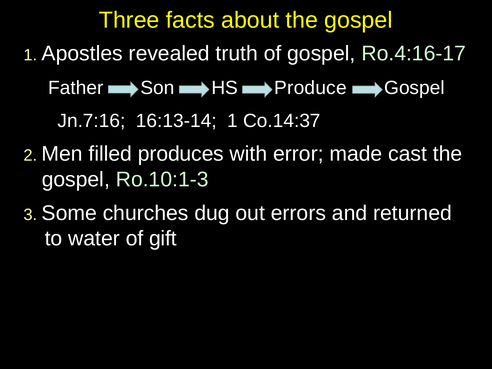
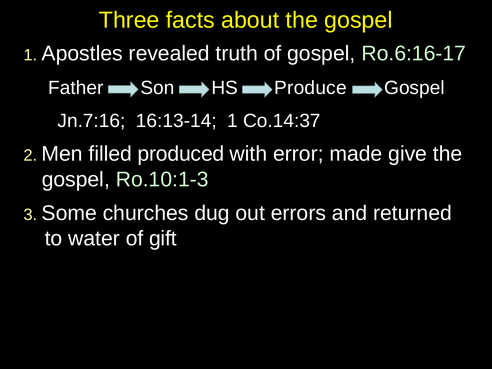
Ro.4:16-17: Ro.4:16-17 -> Ro.6:16-17 (414, 54)
produces: produces -> produced (181, 154)
cast: cast -> give (408, 154)
